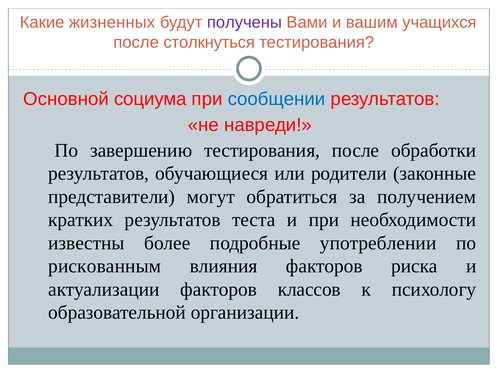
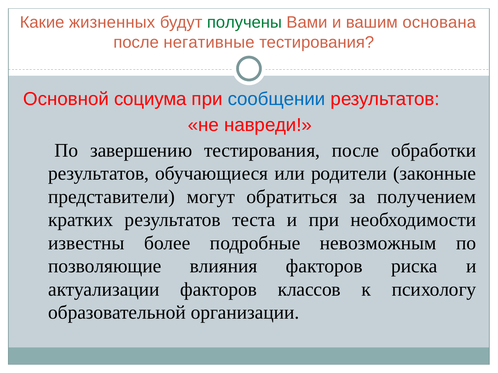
получены colour: purple -> green (244, 23)
учащихся: учащихся -> основана (439, 23)
столкнуться: столкнуться -> негативные (209, 42)
употреблении: употреблении -> невозможным (378, 243)
рискованным: рискованным -> позволяющие (105, 267)
